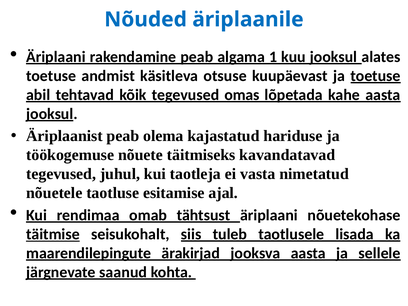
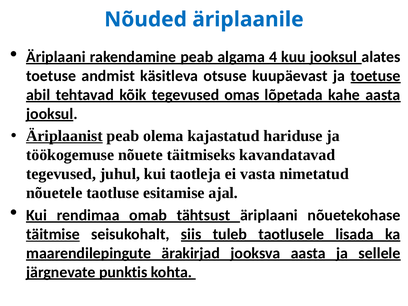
1: 1 -> 4 (273, 57)
Äriplaanist underline: none -> present (64, 136)
saanud: saanud -> punktis (123, 272)
